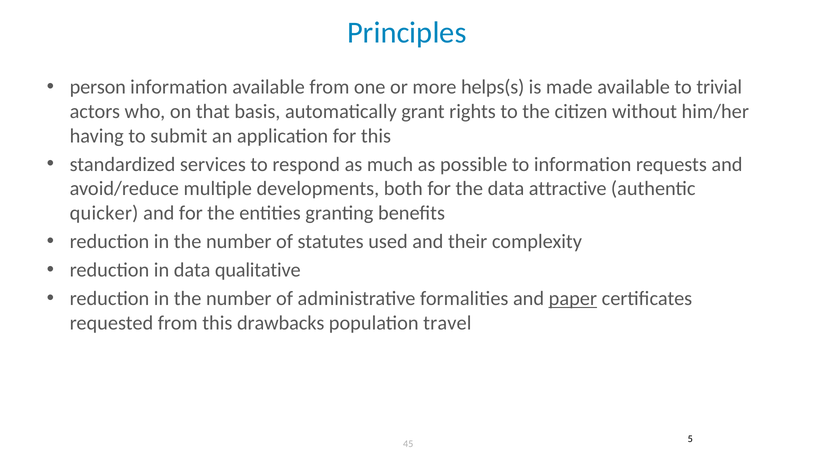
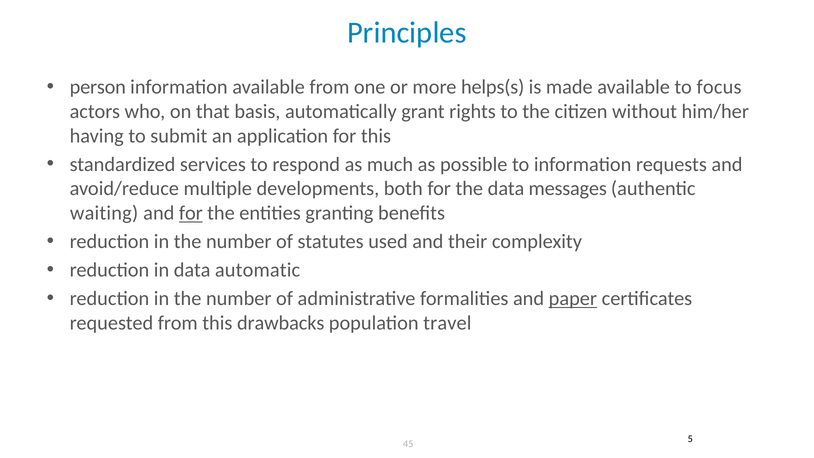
trivial: trivial -> focus (719, 87)
attractive: attractive -> messages (568, 189)
quicker: quicker -> waiting (104, 213)
for underline: none -> present (191, 213)
qualitative: qualitative -> automatic (258, 270)
